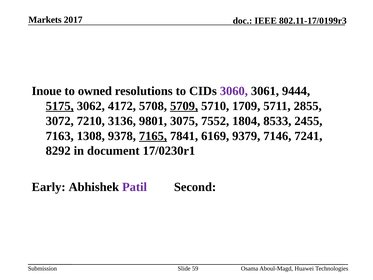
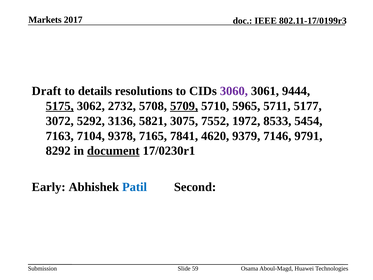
Inoue: Inoue -> Draft (46, 91)
owned: owned -> details (95, 91)
4172: 4172 -> 2732 (122, 106)
1709: 1709 -> 5965 (246, 106)
2855: 2855 -> 5177 (308, 106)
7210: 7210 -> 5292 (91, 121)
9801: 9801 -> 5821 (153, 121)
1804: 1804 -> 1972 (246, 121)
2455: 2455 -> 5454 (308, 121)
1308: 1308 -> 7104 (91, 136)
7165 underline: present -> none (153, 136)
6169: 6169 -> 4620 (215, 136)
7241: 7241 -> 9791 (308, 136)
document underline: none -> present (113, 151)
Patil colour: purple -> blue (135, 187)
